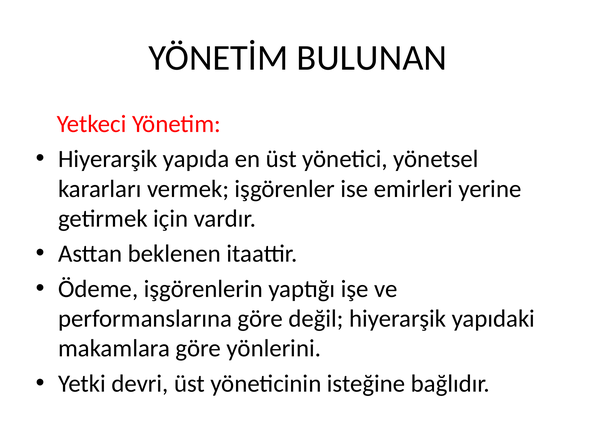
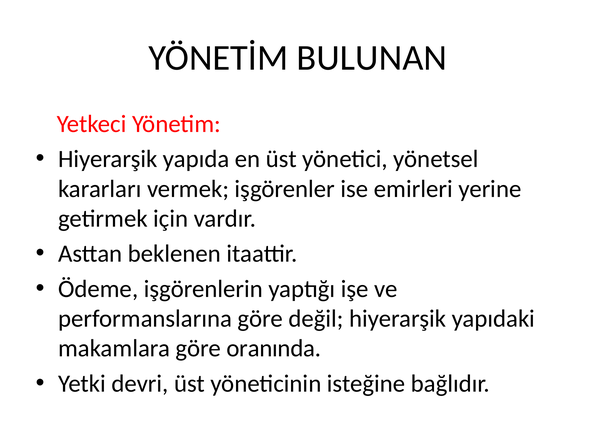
yönlerini: yönlerini -> oranında (274, 348)
